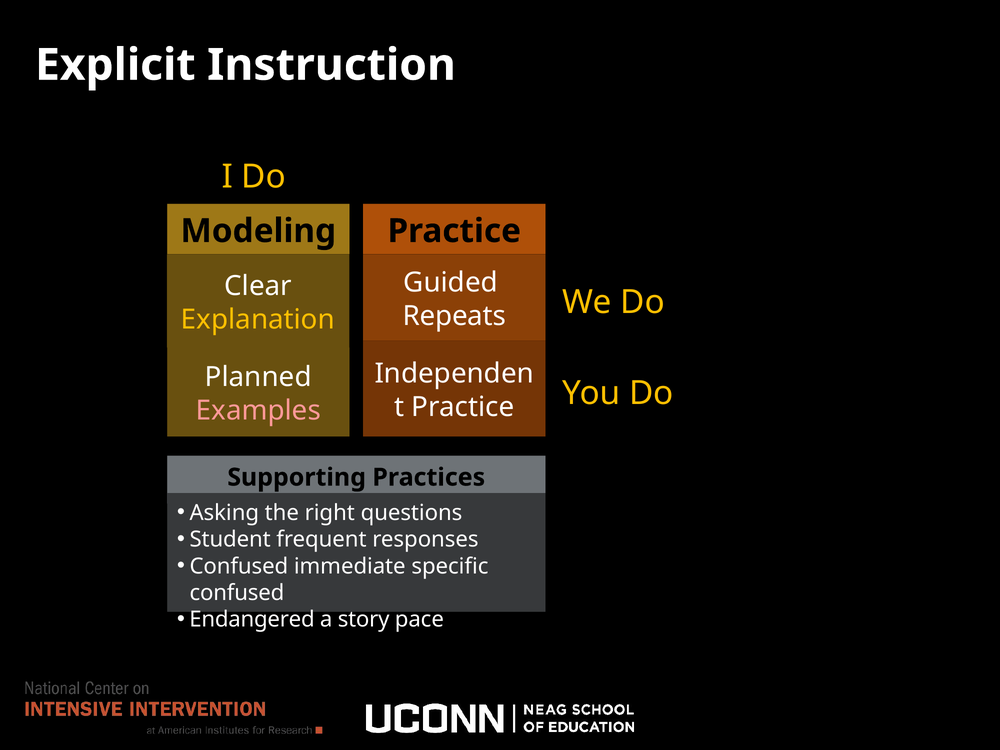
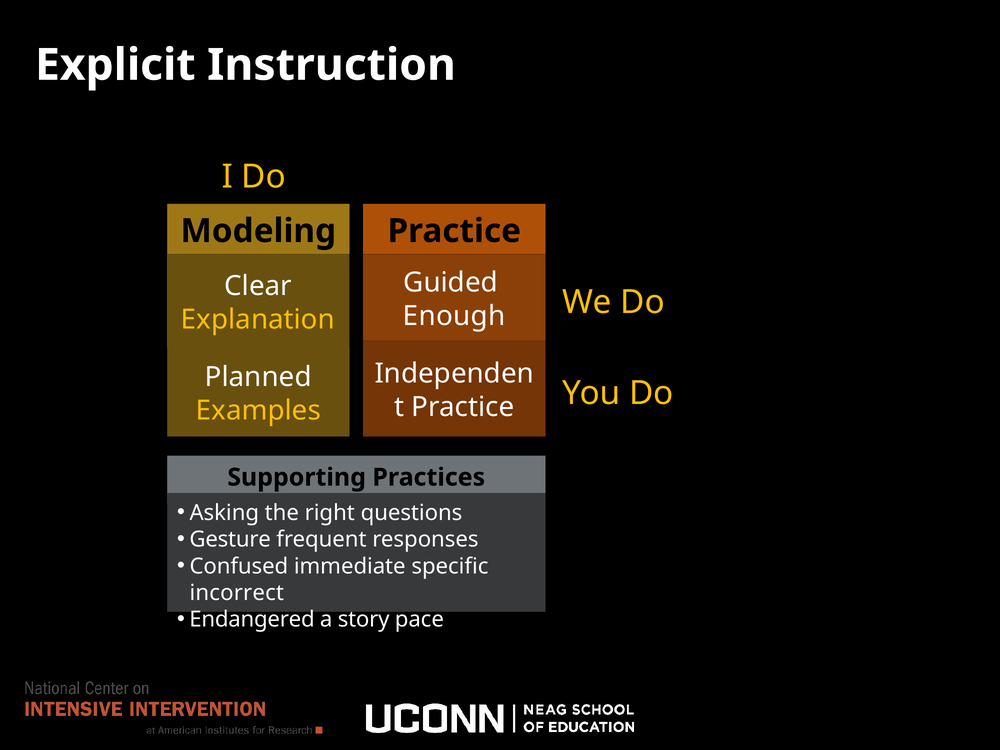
Repeats: Repeats -> Enough (454, 316)
Examples colour: pink -> yellow (258, 411)
Student: Student -> Gesture (230, 540)
confused: confused -> incorrect (237, 593)
